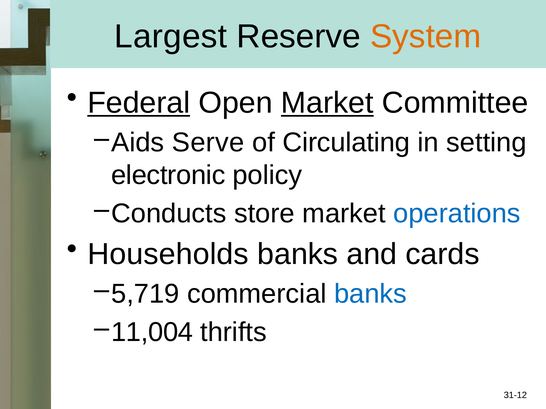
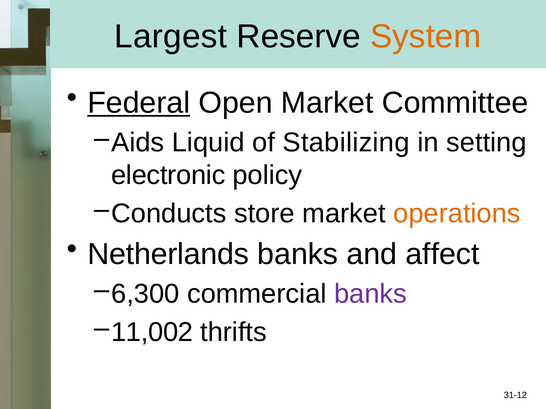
Market underline: present -> none (327, 103)
Serve: Serve -> Liquid (208, 143)
Circulating: Circulating -> Stabilizing (346, 143)
operations colour: blue -> orange (457, 214)
Households: Households -> Netherlands (168, 255)
cards: cards -> affect (442, 255)
5,719: 5,719 -> 6,300 (145, 294)
banks colour: blue -> purple (371, 294)
11,004: 11,004 -> 11,002 (152, 333)
